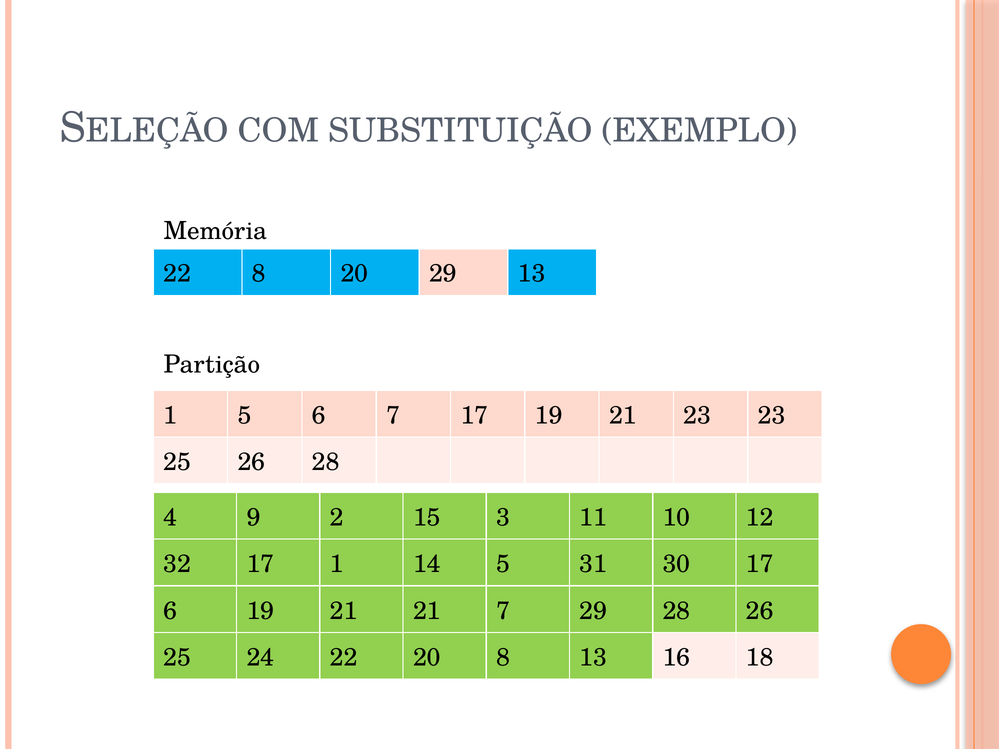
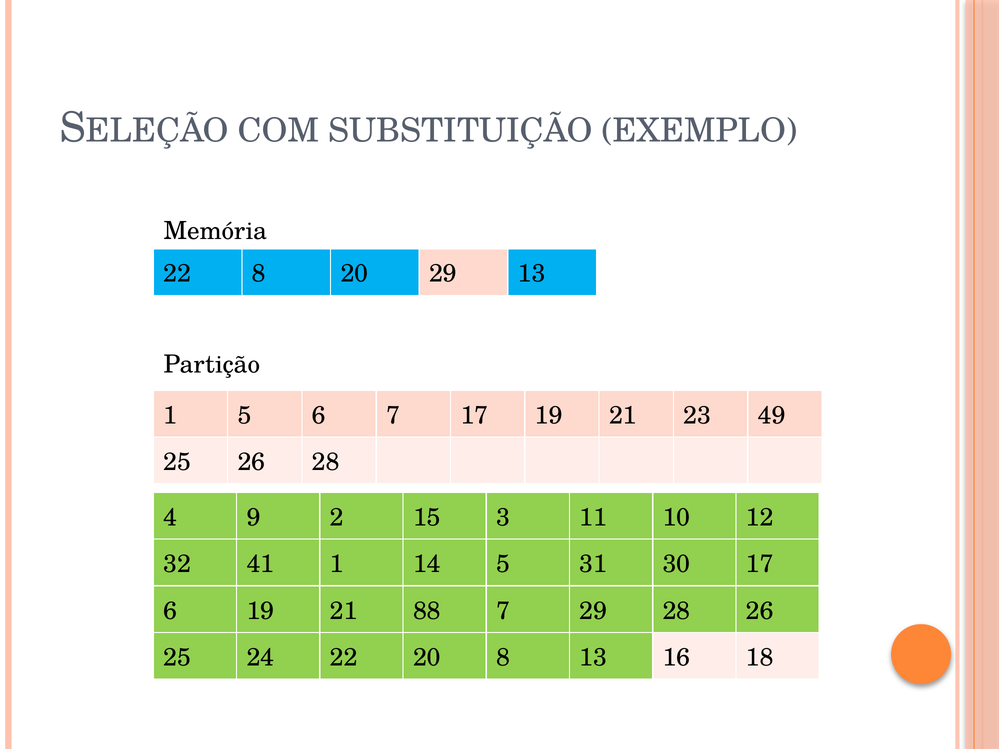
23 23: 23 -> 49 (772, 415)
32 17: 17 -> 41 (260, 564)
21 21: 21 -> 88 (427, 611)
